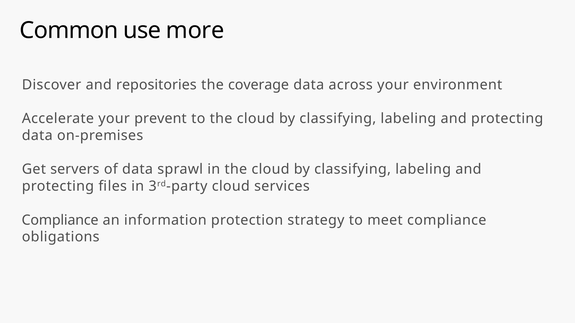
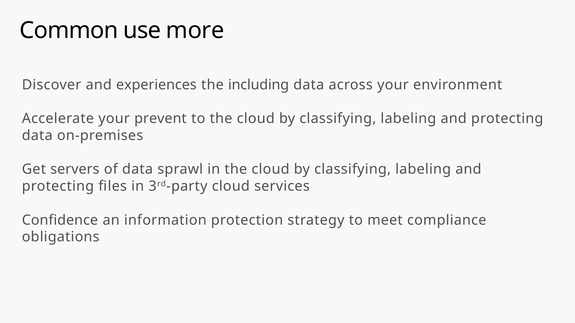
repositories: repositories -> experiences (156, 85)
coverage: coverage -> including (259, 85)
Compliance: Compliance -> Confidence (60, 220)
